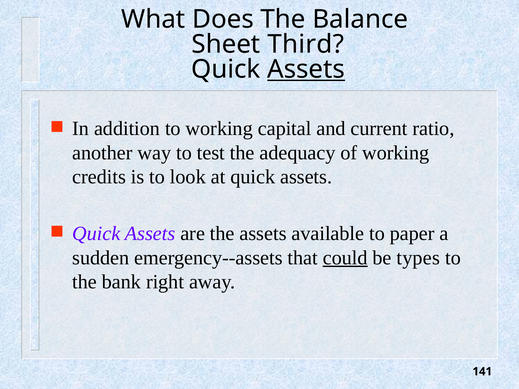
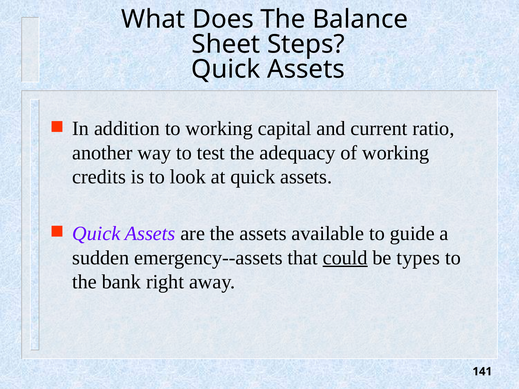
Third: Third -> Steps (306, 44)
Assets underline: present -> none (306, 69)
paper: paper -> guide (412, 234)
